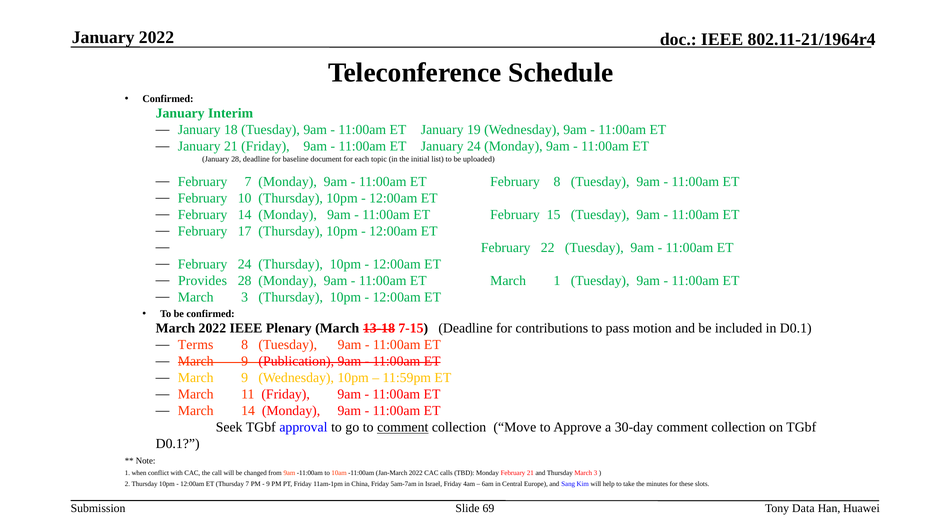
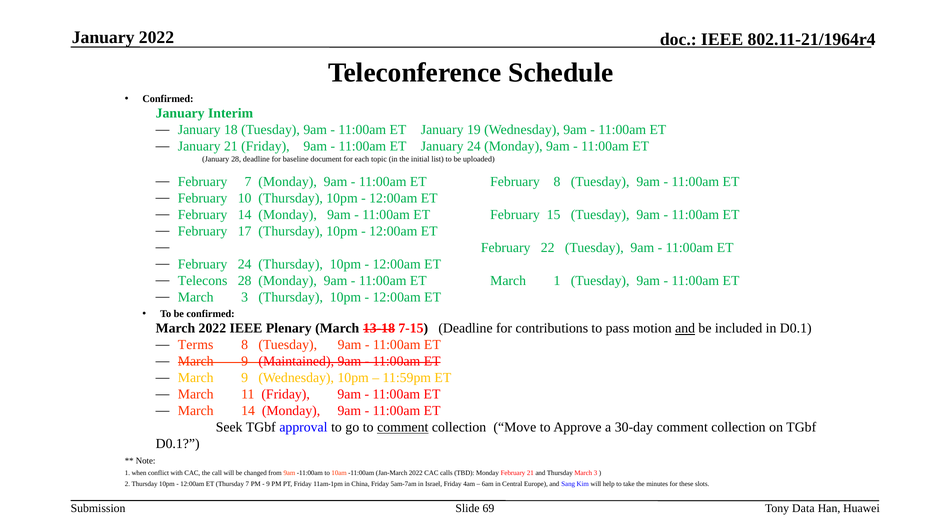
Provides: Provides -> Telecons (203, 281)
and underline: none -> present (685, 328)
Publication: Publication -> Maintained (296, 361)
